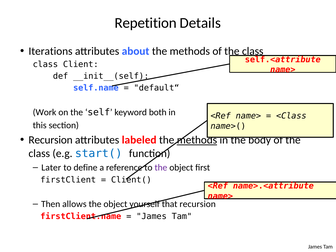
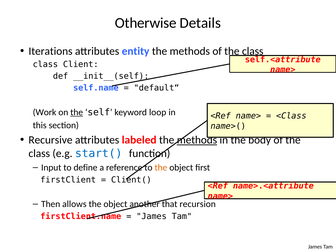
Repetition: Repetition -> Otherwise (146, 23)
about: about -> entity (136, 51)
the underline: none -> present (77, 112)
both: both -> loop (158, 112)
Recursion: Recursion -> Recursive (51, 140)
Later: Later -> Input (51, 168)
the colour: purple -> orange (161, 168)
yourself: yourself -> another (145, 204)
